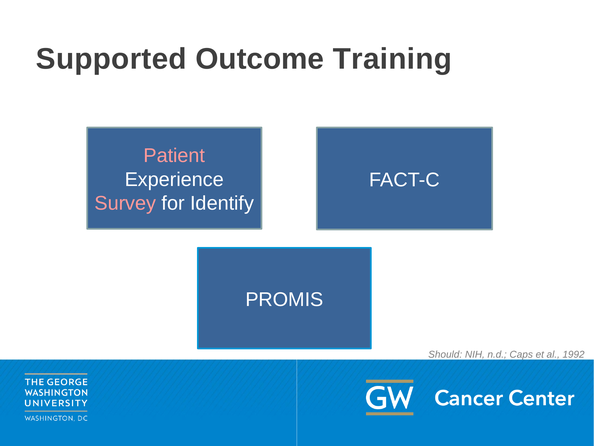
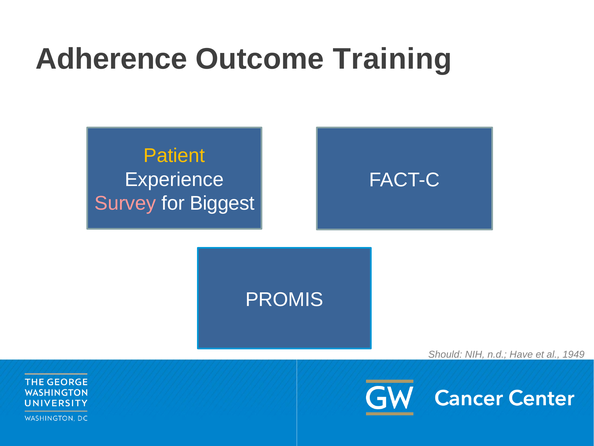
Supported: Supported -> Adherence (112, 59)
Patient colour: pink -> yellow (174, 156)
Identify: Identify -> Biggest (222, 203)
Caps: Caps -> Have (521, 354)
1992: 1992 -> 1949 (574, 354)
